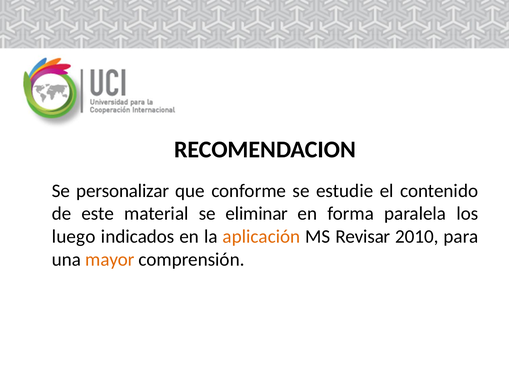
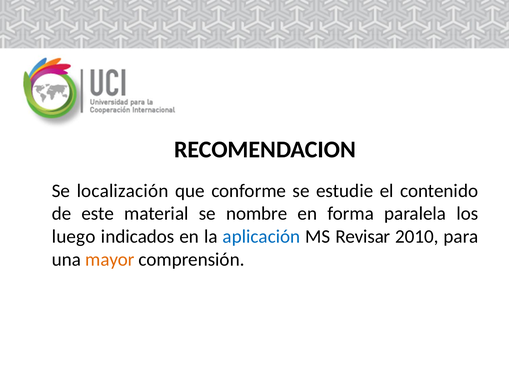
personalizar: personalizar -> localización (123, 191)
eliminar: eliminar -> nombre (257, 214)
aplicación colour: orange -> blue (261, 236)
